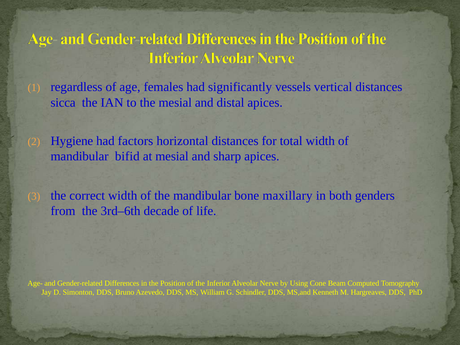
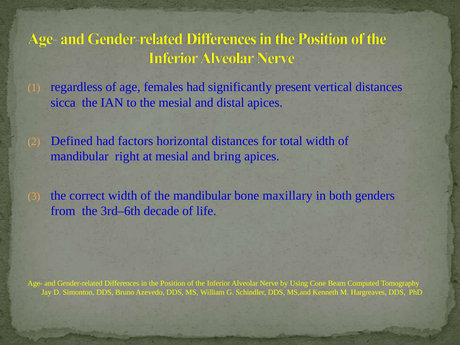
vessels: vessels -> present (293, 87)
Hygiene: Hygiene -> Defined (72, 141)
bifid: bifid -> right (127, 156)
sharp: sharp -> bring (227, 156)
